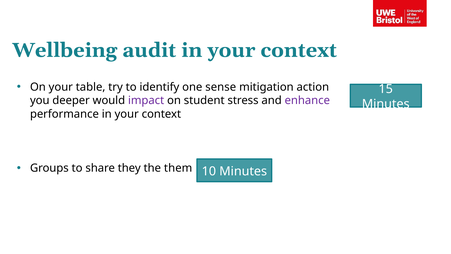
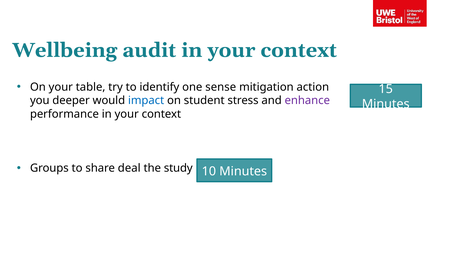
impact colour: purple -> blue (146, 100)
they: they -> deal (129, 168)
them: them -> study (178, 168)
